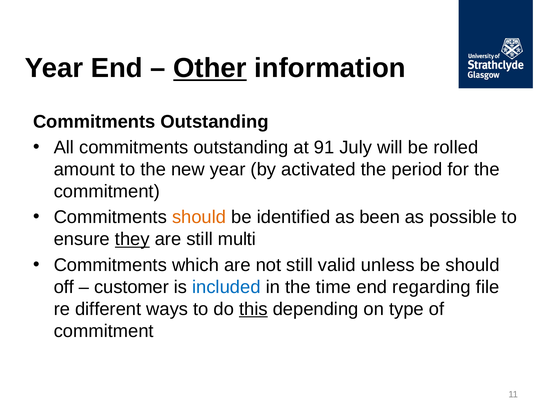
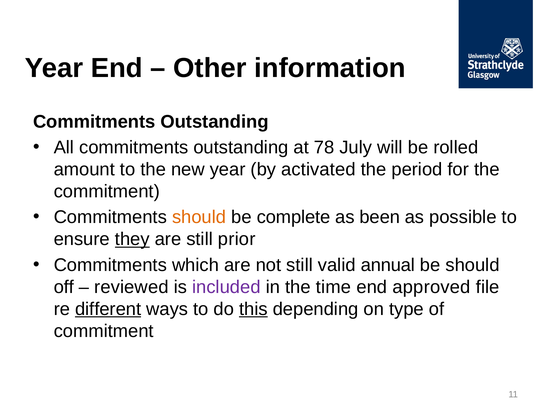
Other underline: present -> none (210, 68)
91: 91 -> 78 (324, 148)
identified: identified -> complete (294, 217)
multi: multi -> prior (237, 239)
unless: unless -> annual (388, 265)
customer: customer -> reviewed (131, 287)
included colour: blue -> purple (226, 287)
regarding: regarding -> approved (431, 287)
different underline: none -> present (108, 309)
